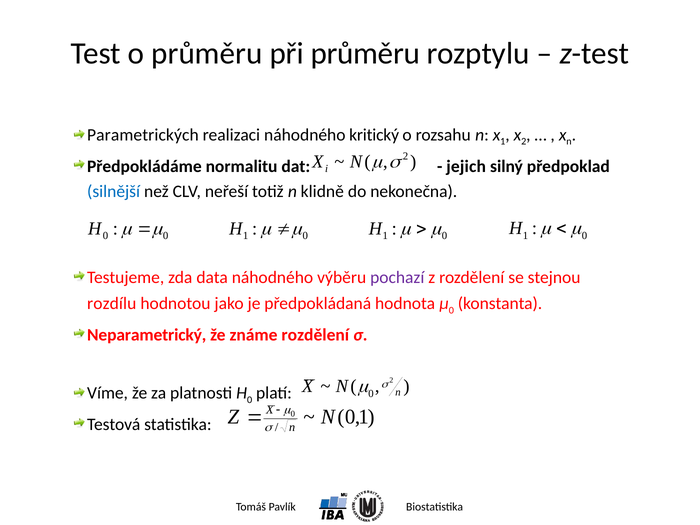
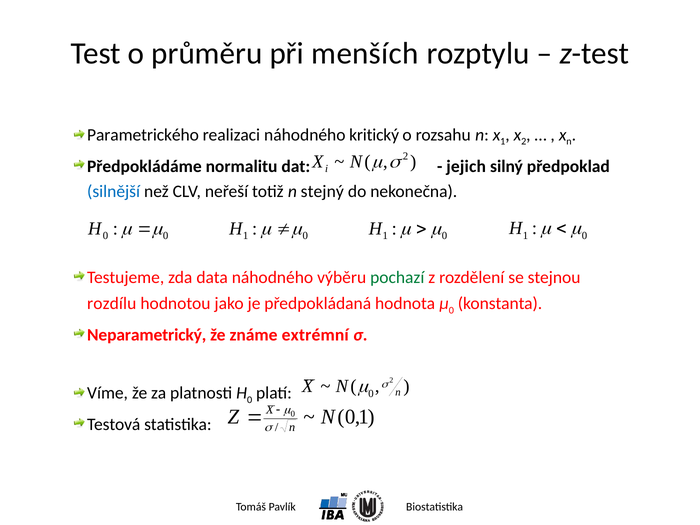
při průměru: průměru -> menších (365, 54)
Parametrických: Parametrických -> Parametrického (143, 135)
klidně: klidně -> stejný (322, 192)
pochazí colour: purple -> green (397, 278)
známe rozdělení: rozdělení -> extrémní (315, 335)
